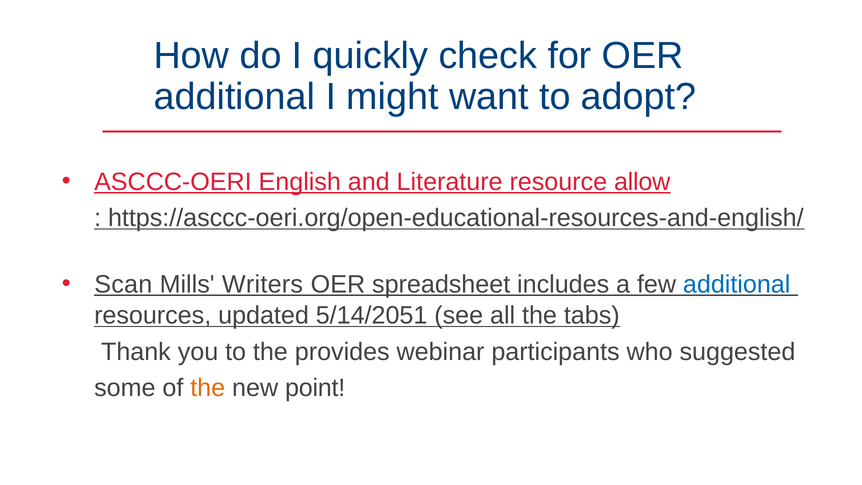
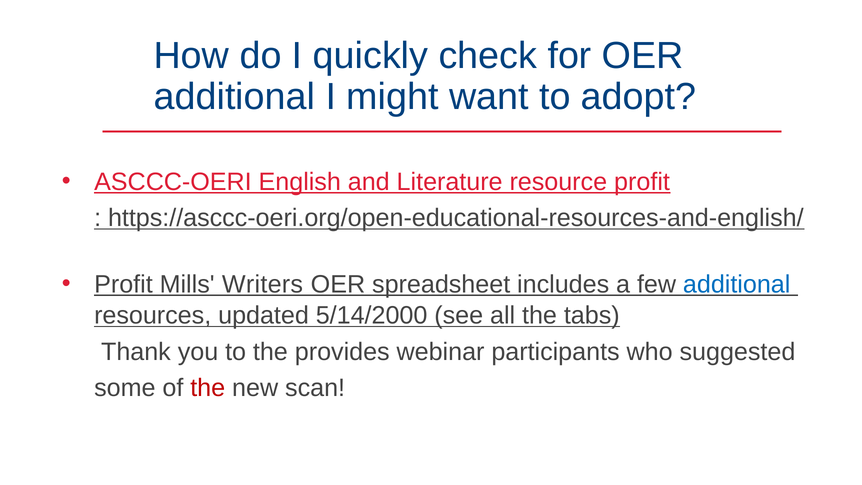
resource allow: allow -> profit (642, 182)
Scan: Scan -> Profit (123, 284)
5/14/2051: 5/14/2051 -> 5/14/2000 (372, 315)
the colour: orange -> red (208, 388)
point: point -> scan (315, 388)
